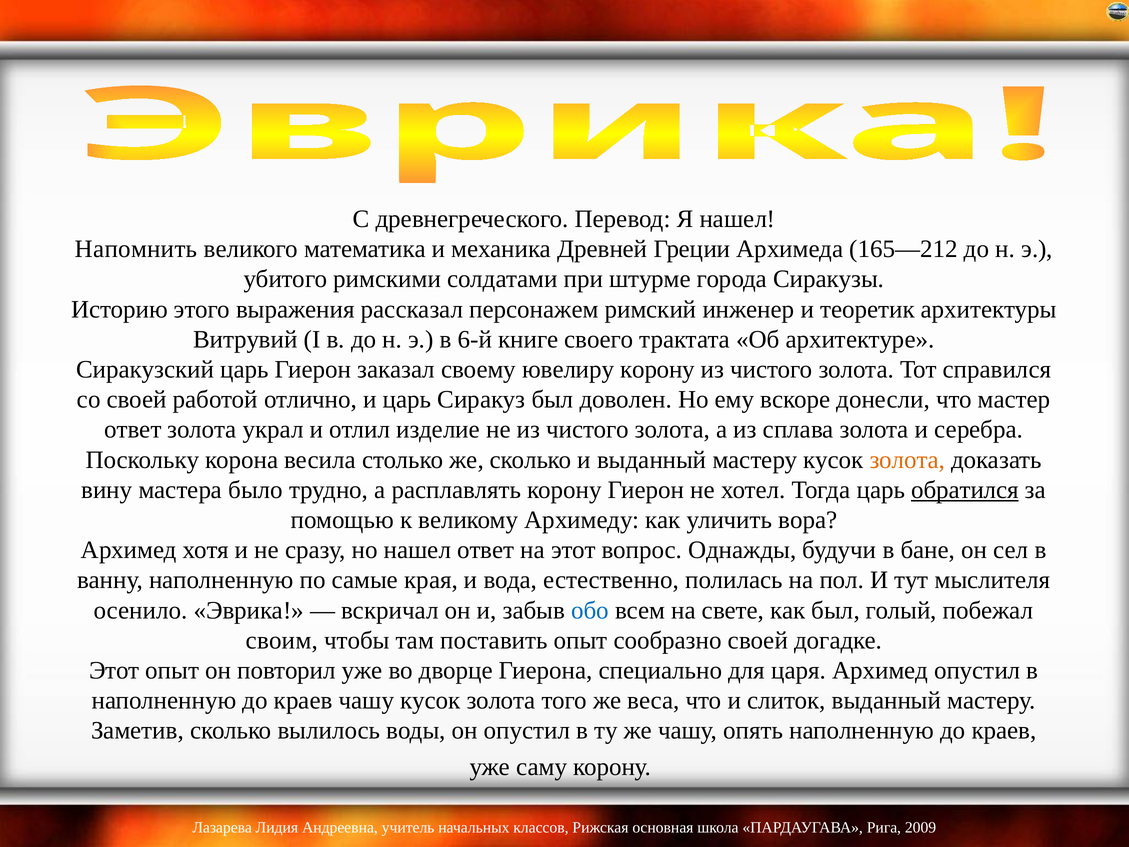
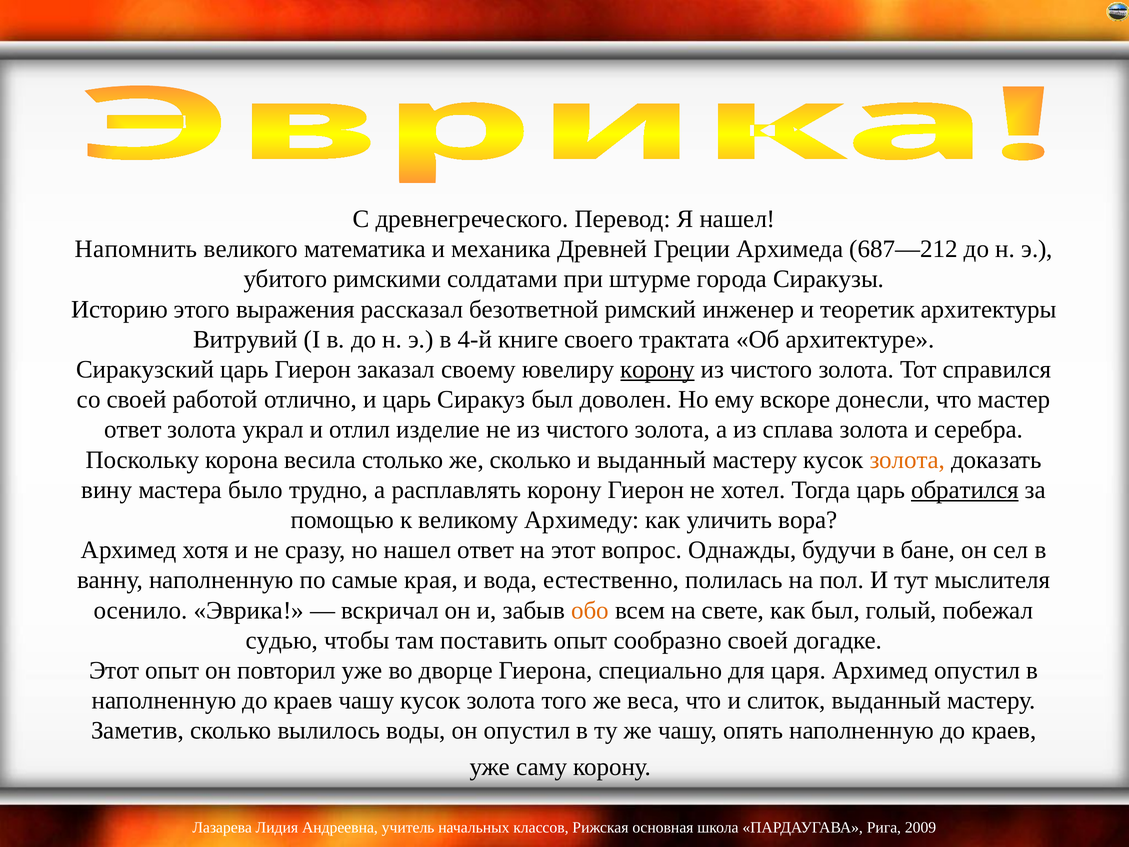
165—212: 165—212 -> 687—212 (904, 249)
персонажем: персонажем -> безответной (534, 309)
6-й: 6-й -> 4-й (475, 339)
корону underline: none -> present (658, 369)
обо colour: blue -> orange (590, 610)
своим: своим -> судью (282, 640)
